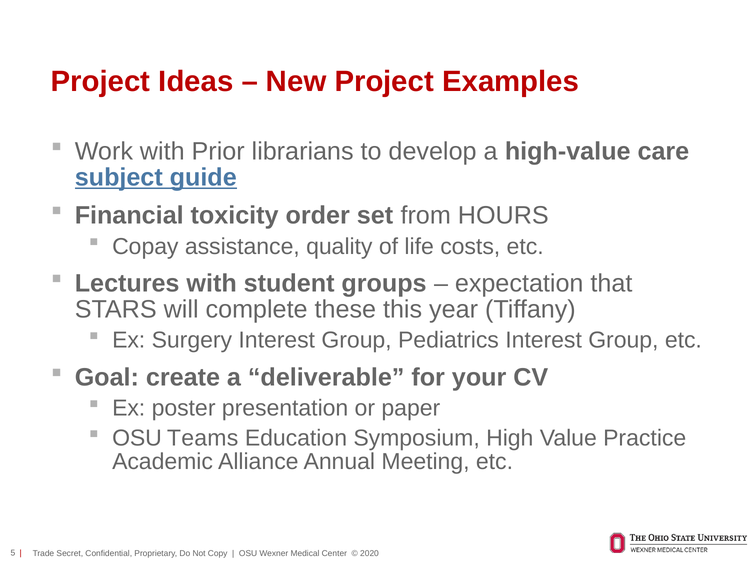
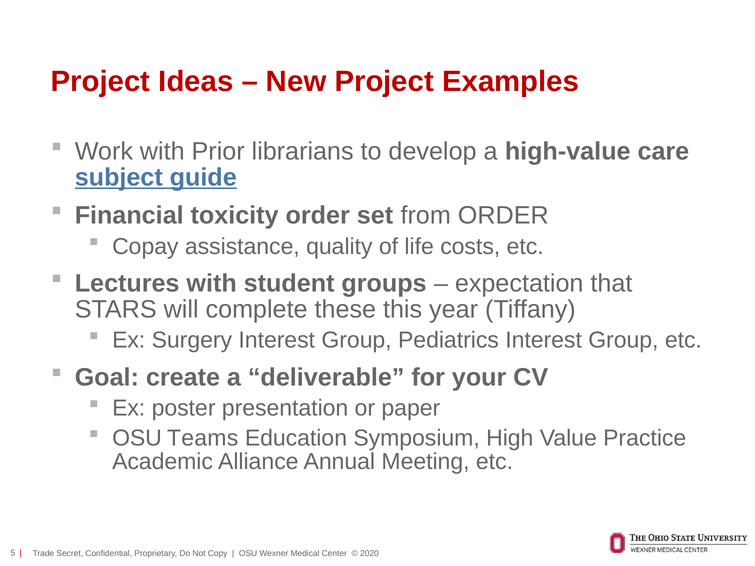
from HOURS: HOURS -> ORDER (503, 216)
